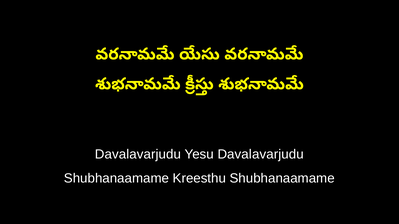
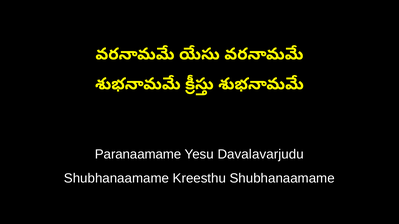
Davalavarjudu: Davalavarjudu -> Paranaamame (138, 155)
